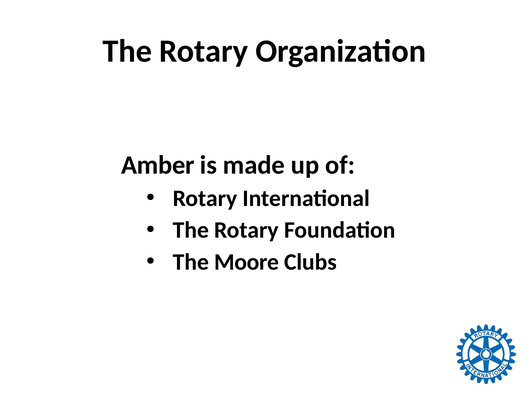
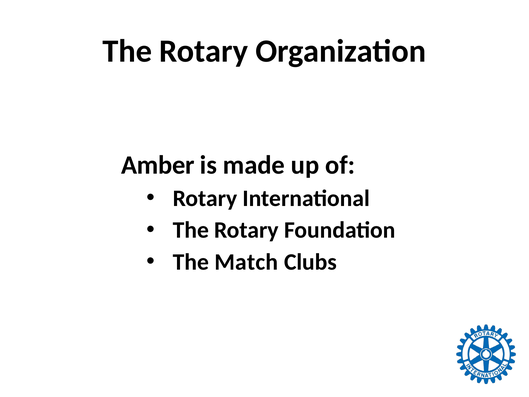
Moore: Moore -> Match (246, 262)
